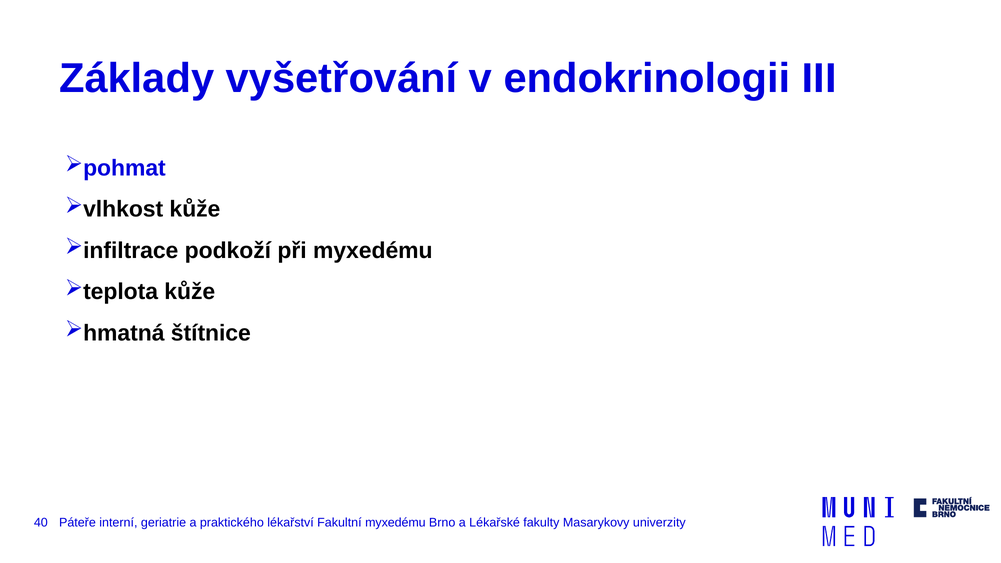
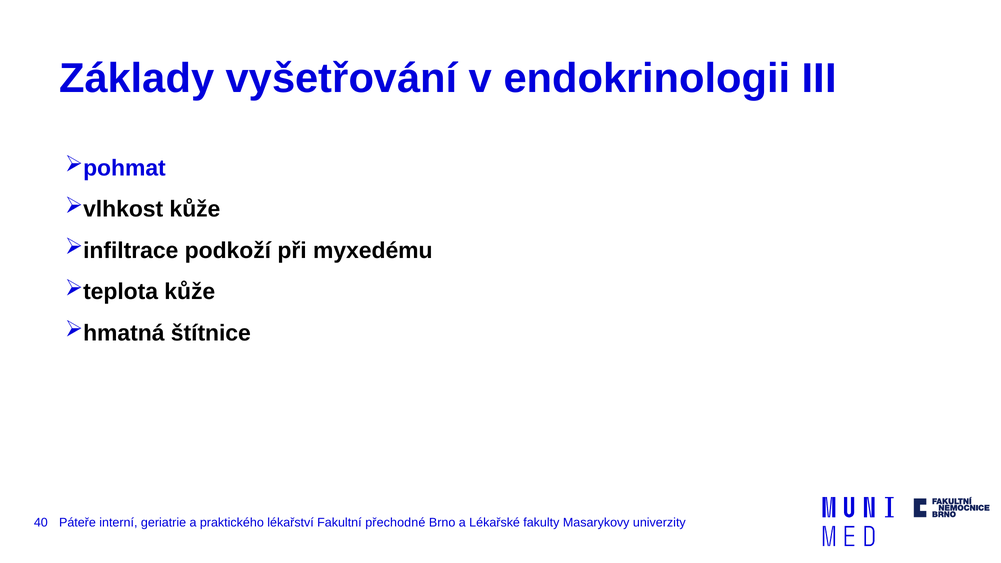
Fakultní myxedému: myxedému -> přechodné (395, 523)
